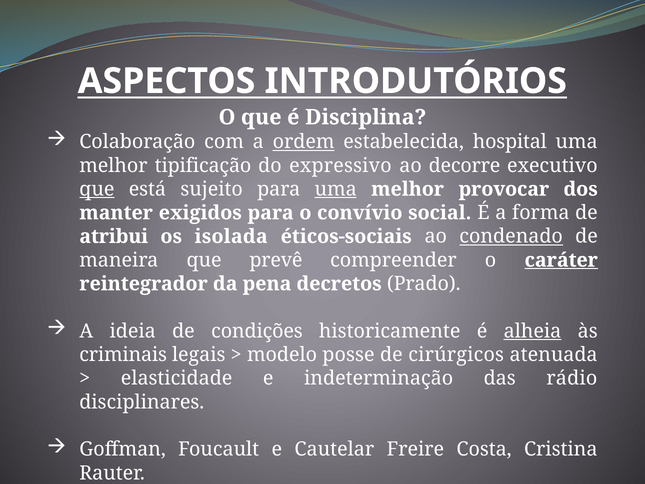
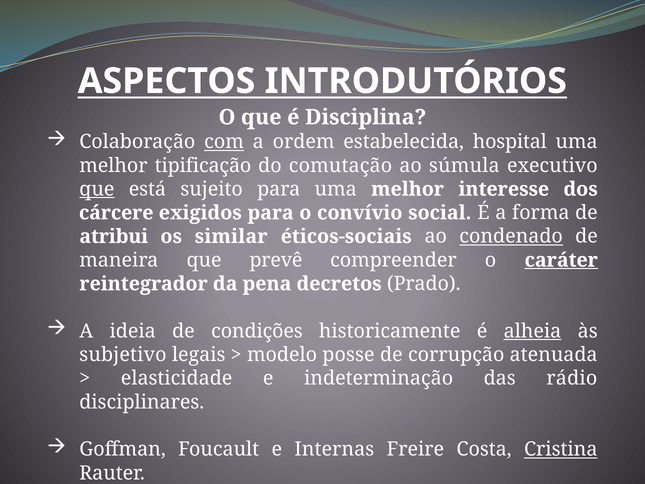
com underline: none -> present (224, 142)
ordem underline: present -> none (304, 142)
expressivo: expressivo -> comutação (340, 165)
decorre: decorre -> súmula (464, 165)
uma underline: present -> none (336, 189)
provocar: provocar -> interesse (504, 189)
manter: manter -> cárcere (116, 213)
isolada: isolada -> similar (231, 236)
criminais: criminais -> subjetivo (123, 355)
cirúrgicos: cirúrgicos -> corrupção (456, 355)
Cautelar: Cautelar -> Internas (334, 449)
Cristina underline: none -> present (561, 449)
